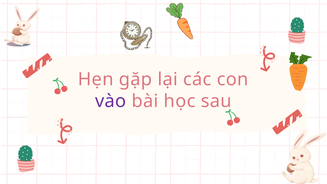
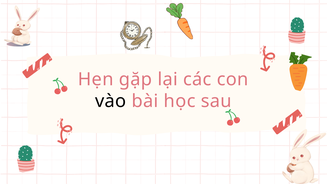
vào colour: purple -> black (111, 101)
